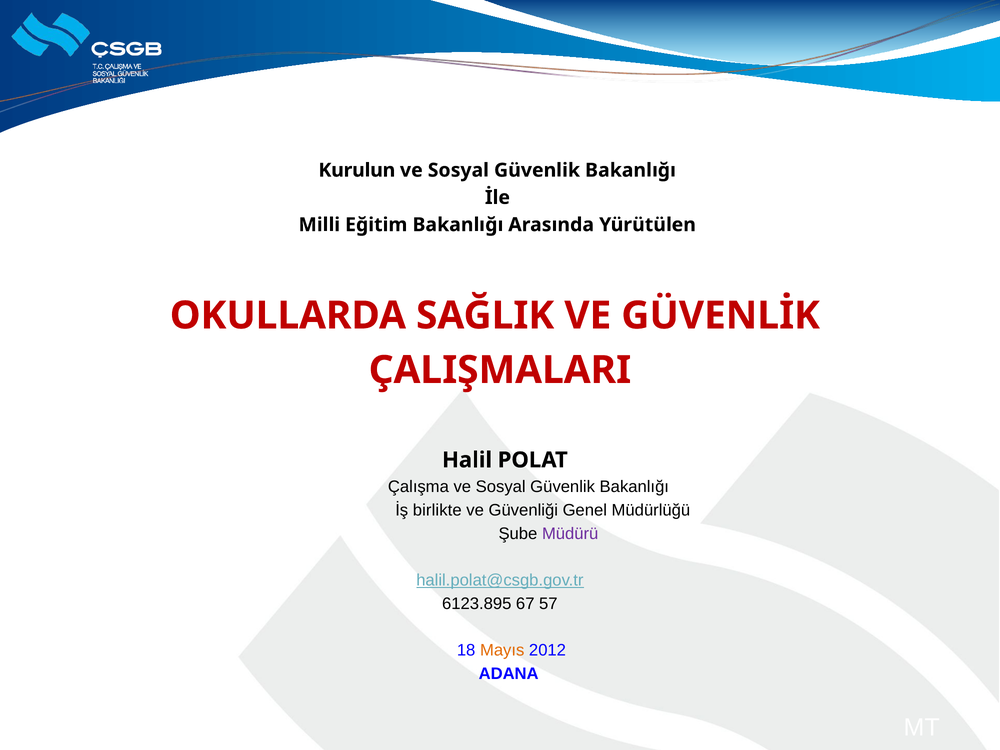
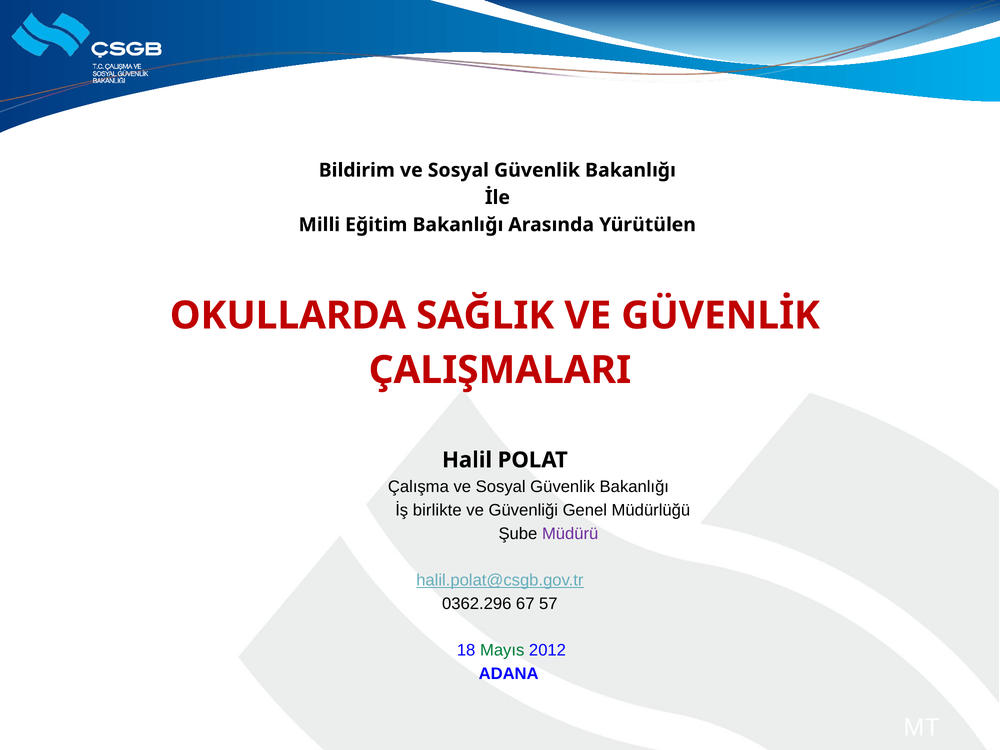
Kurulun: Kurulun -> Bildirim (357, 170)
6123.895: 6123.895 -> 0362.296 (477, 604)
Mayıs colour: orange -> green (502, 650)
